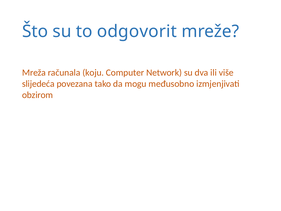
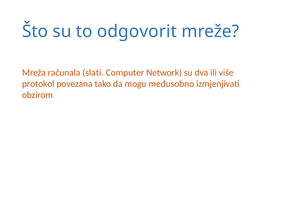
koju: koju -> slati (93, 72)
slijedeća: slijedeća -> protokol (38, 84)
